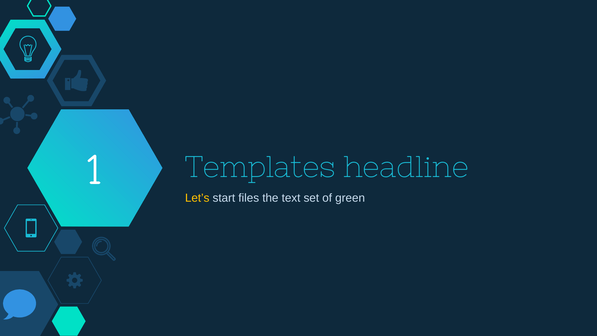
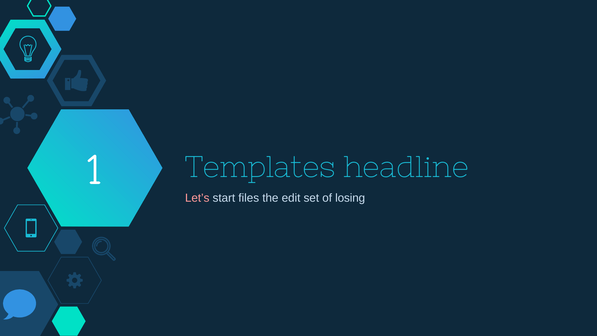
Let’s colour: yellow -> pink (197, 198)
text: text -> edit (291, 198)
green: green -> losing (350, 198)
